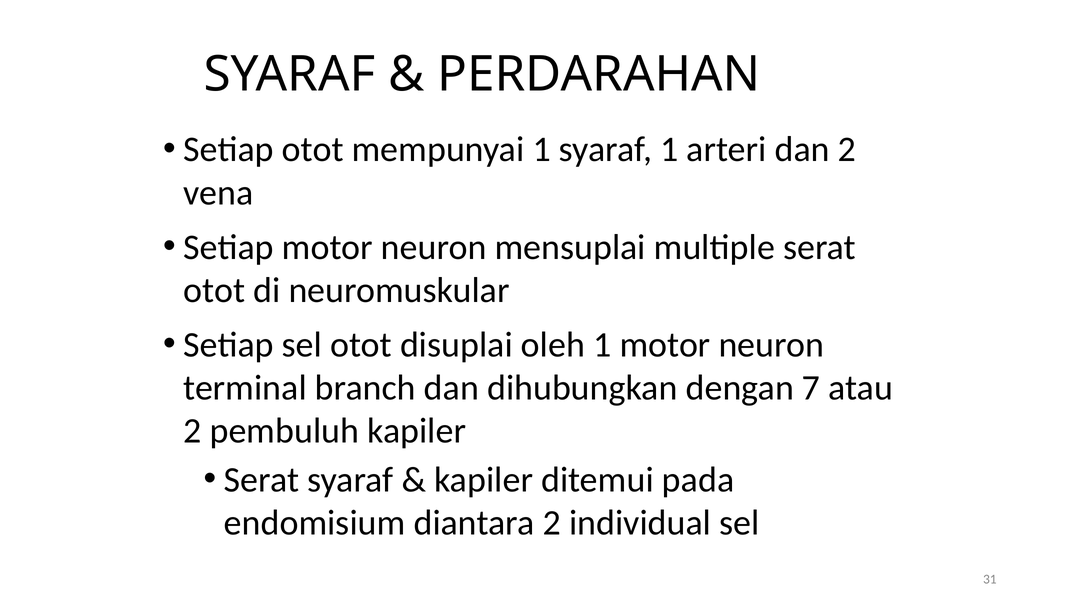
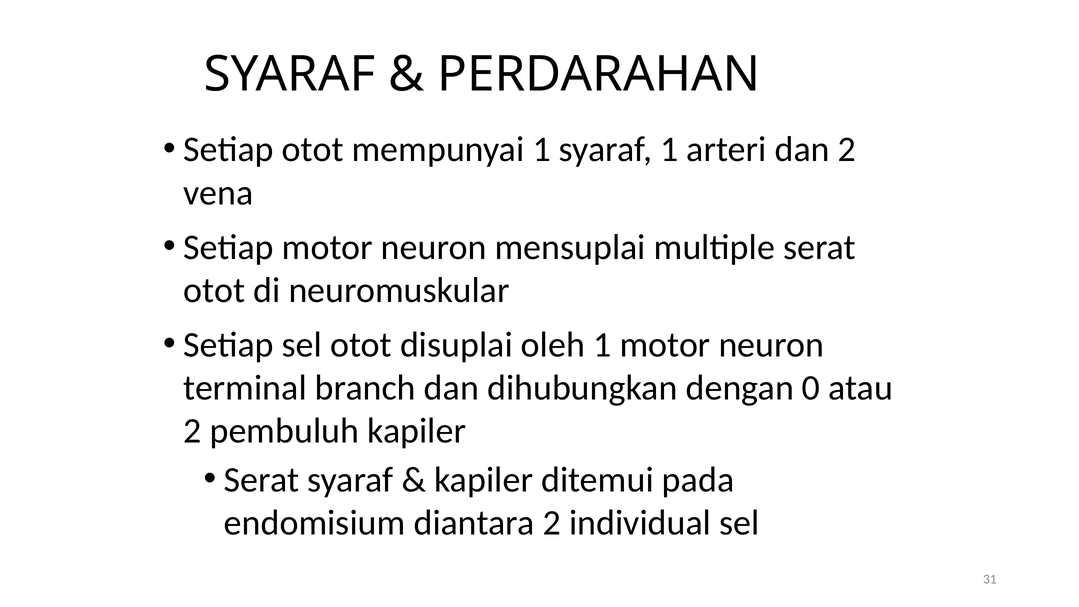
7: 7 -> 0 (811, 388)
